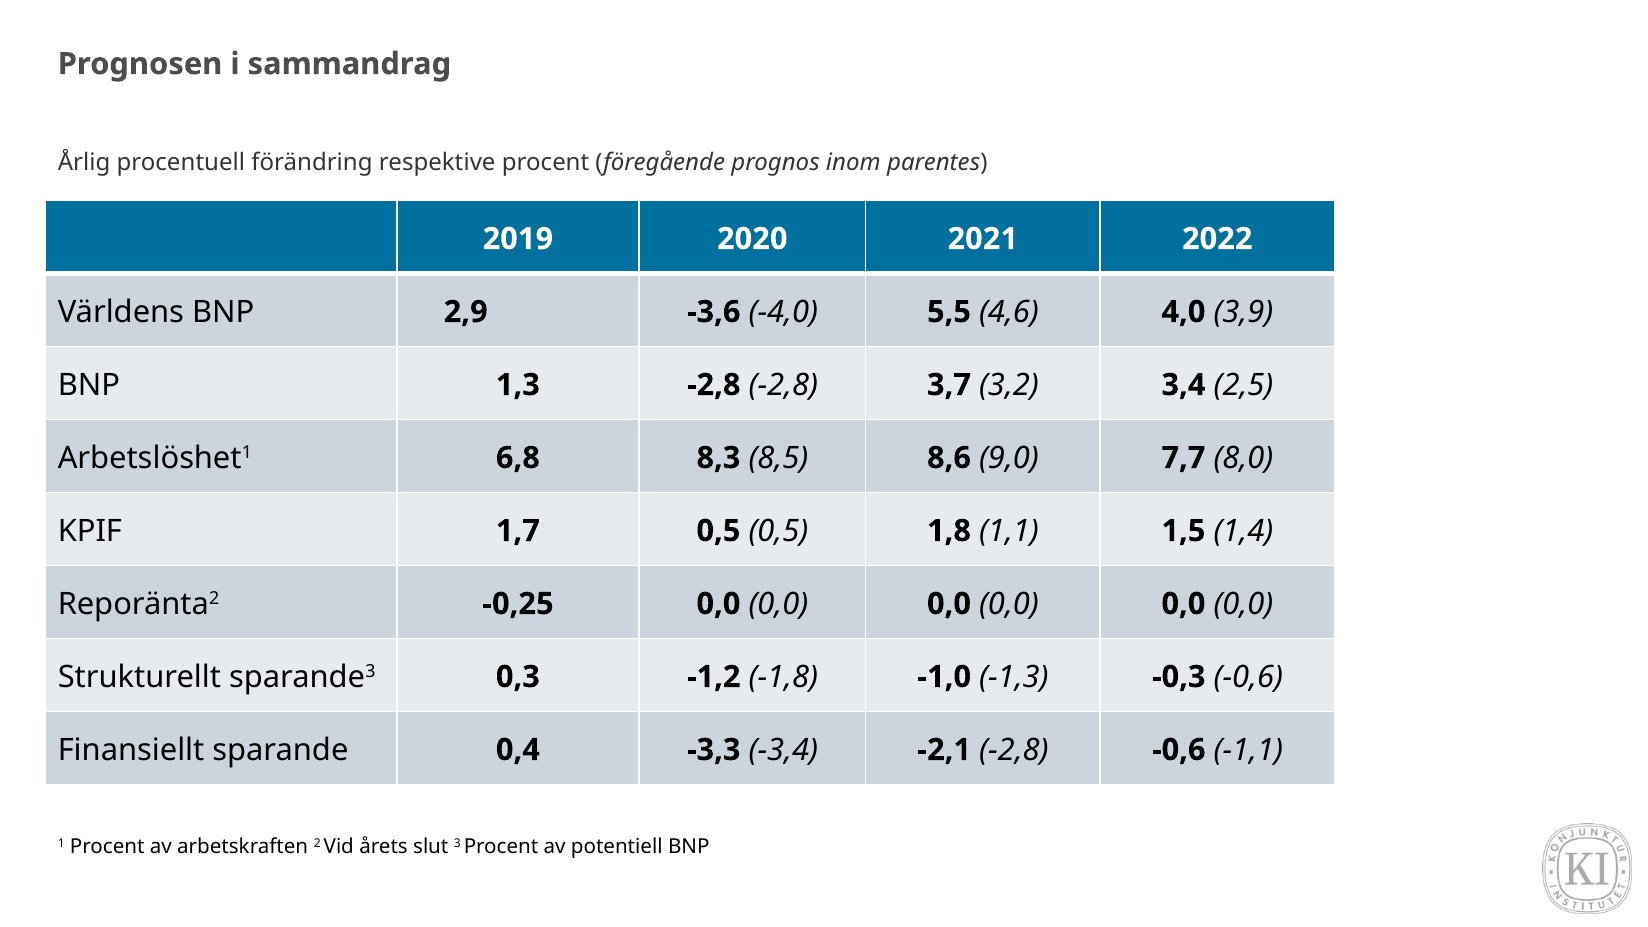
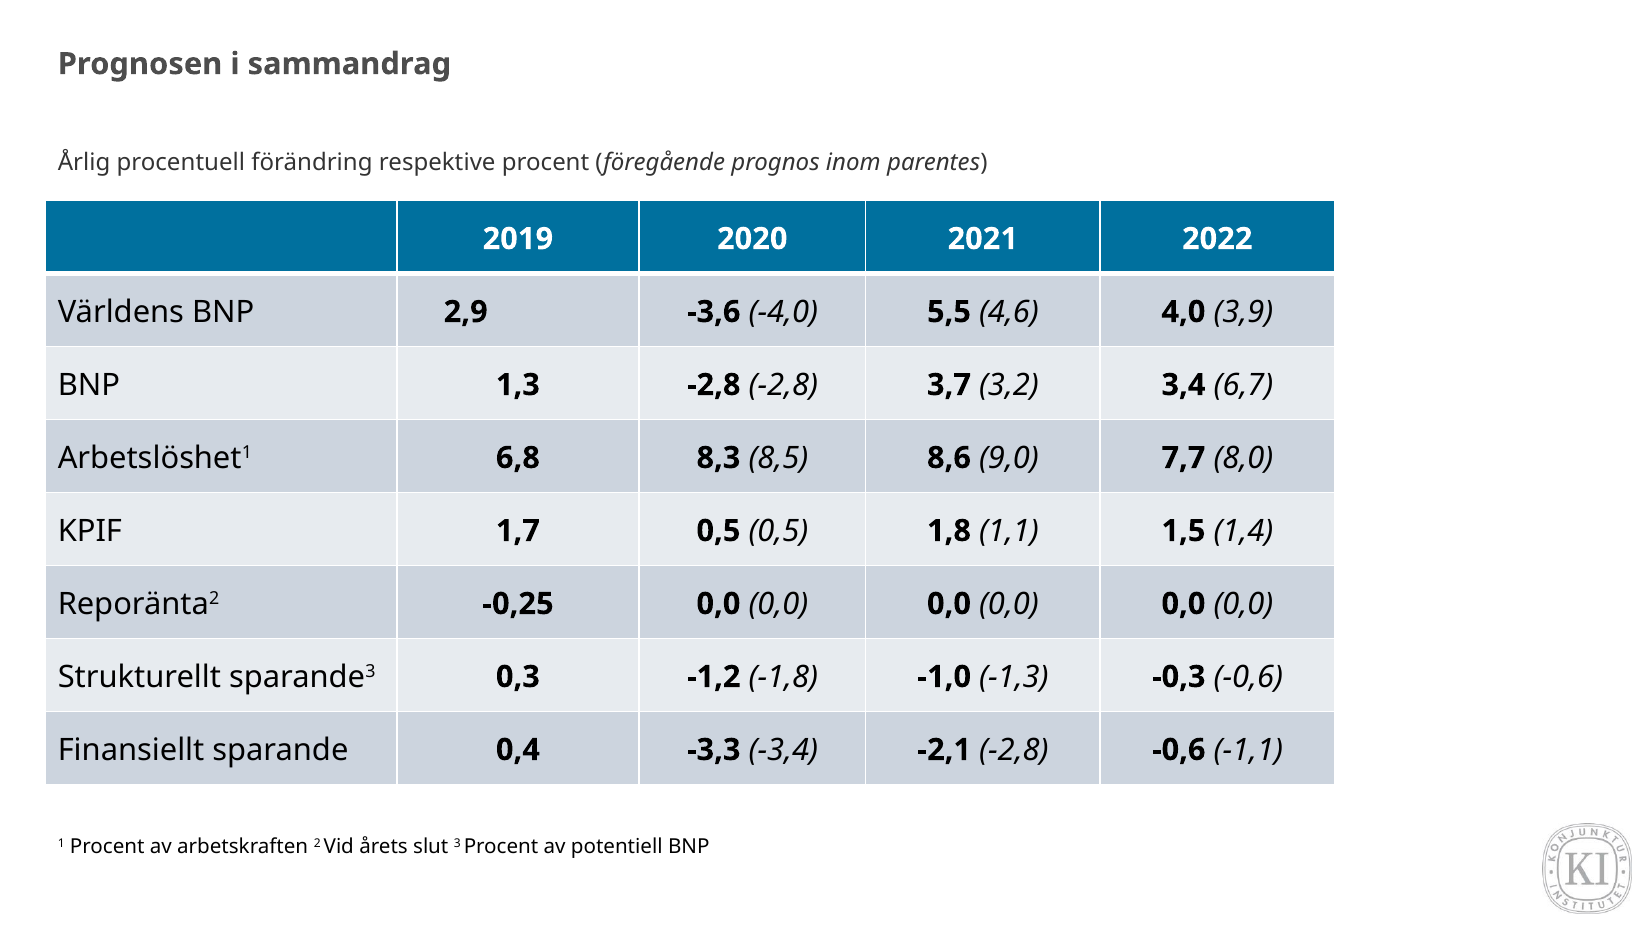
2,5: 2,5 -> 6,7 (1243, 385)
